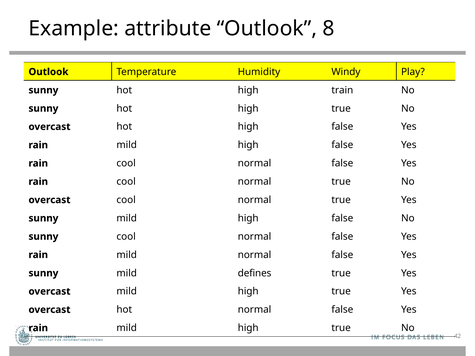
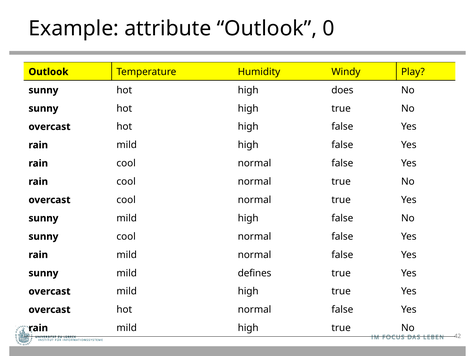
8: 8 -> 0 (329, 28)
train: train -> does (342, 90)
